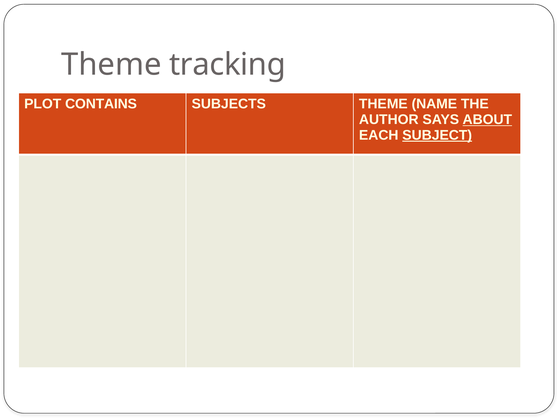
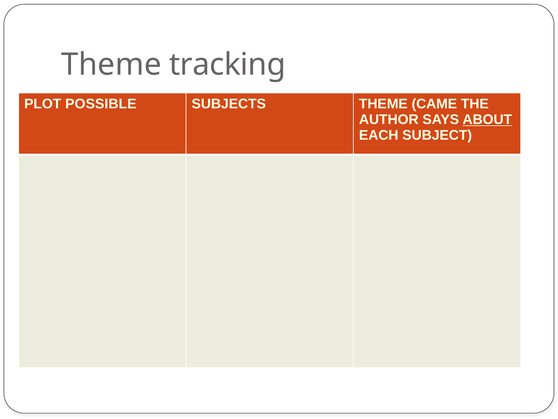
CONTAINS: CONTAINS -> POSSIBLE (101, 104)
NAME: NAME -> CAME (434, 104)
SUBJECT underline: present -> none (437, 135)
